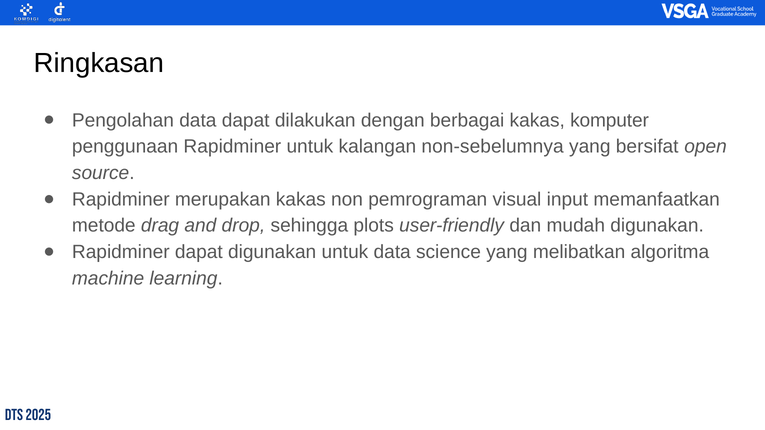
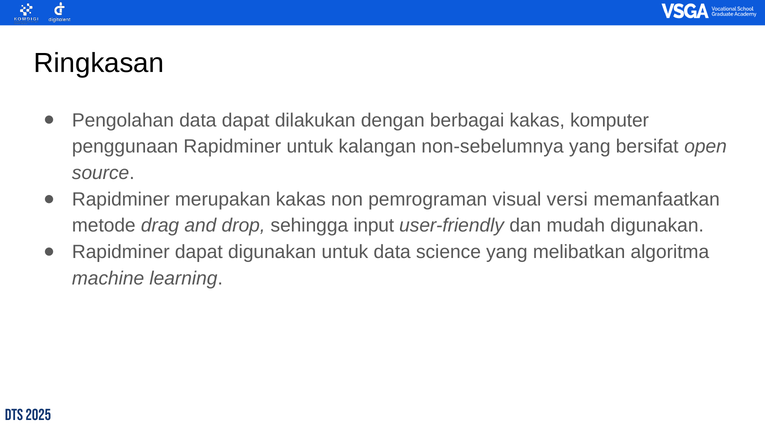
input: input -> versi (567, 199)
plots: plots -> input (374, 226)
